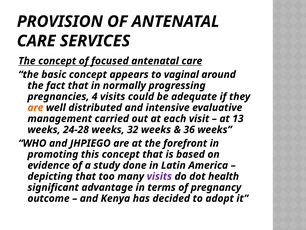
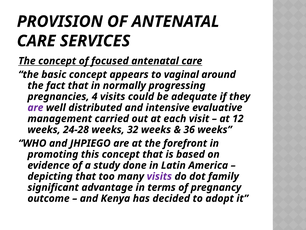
are colour: orange -> purple (35, 107)
13: 13 -> 12 (238, 118)
health: health -> family (224, 176)
